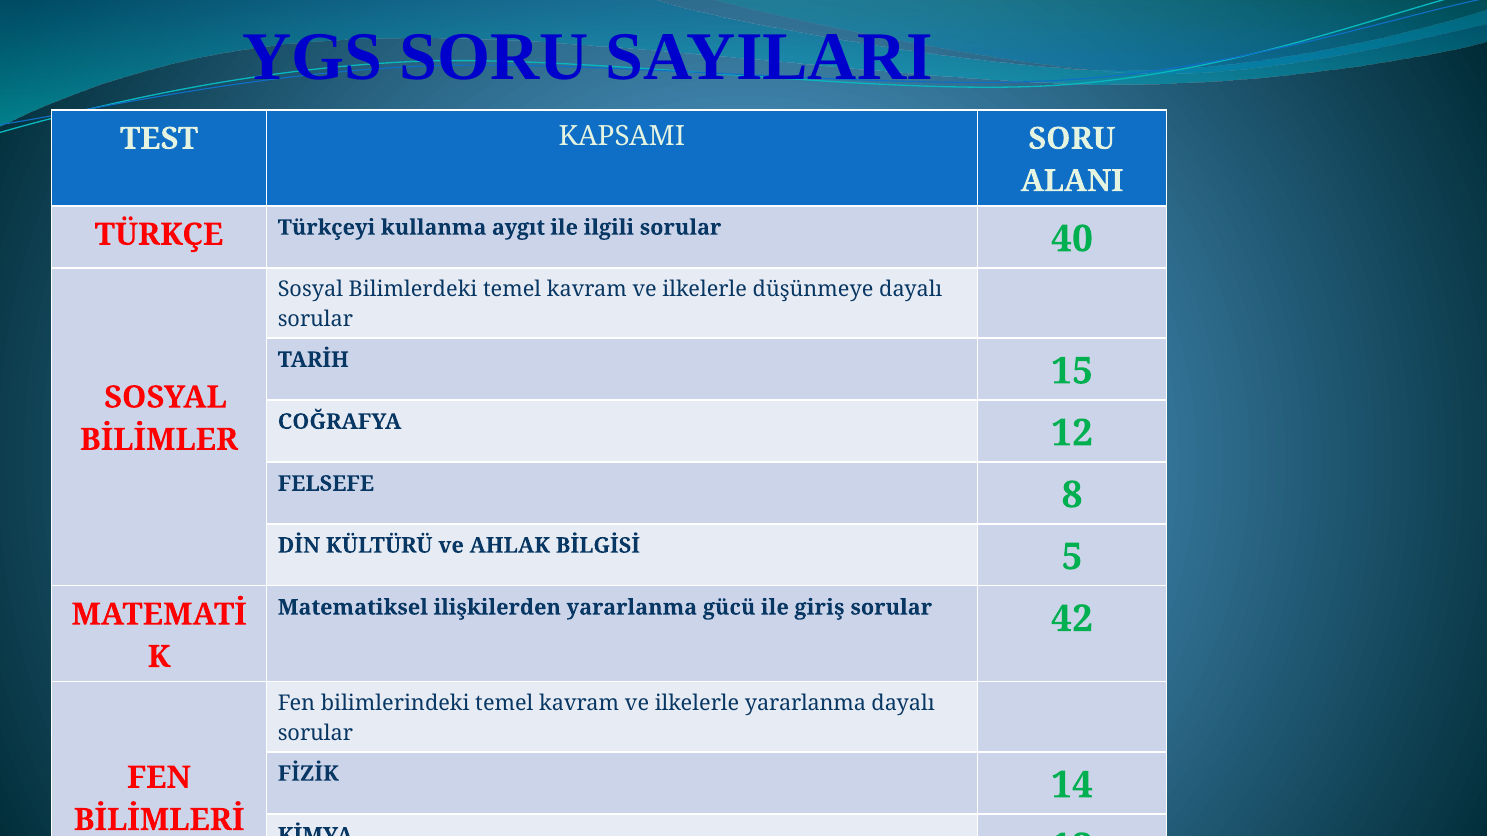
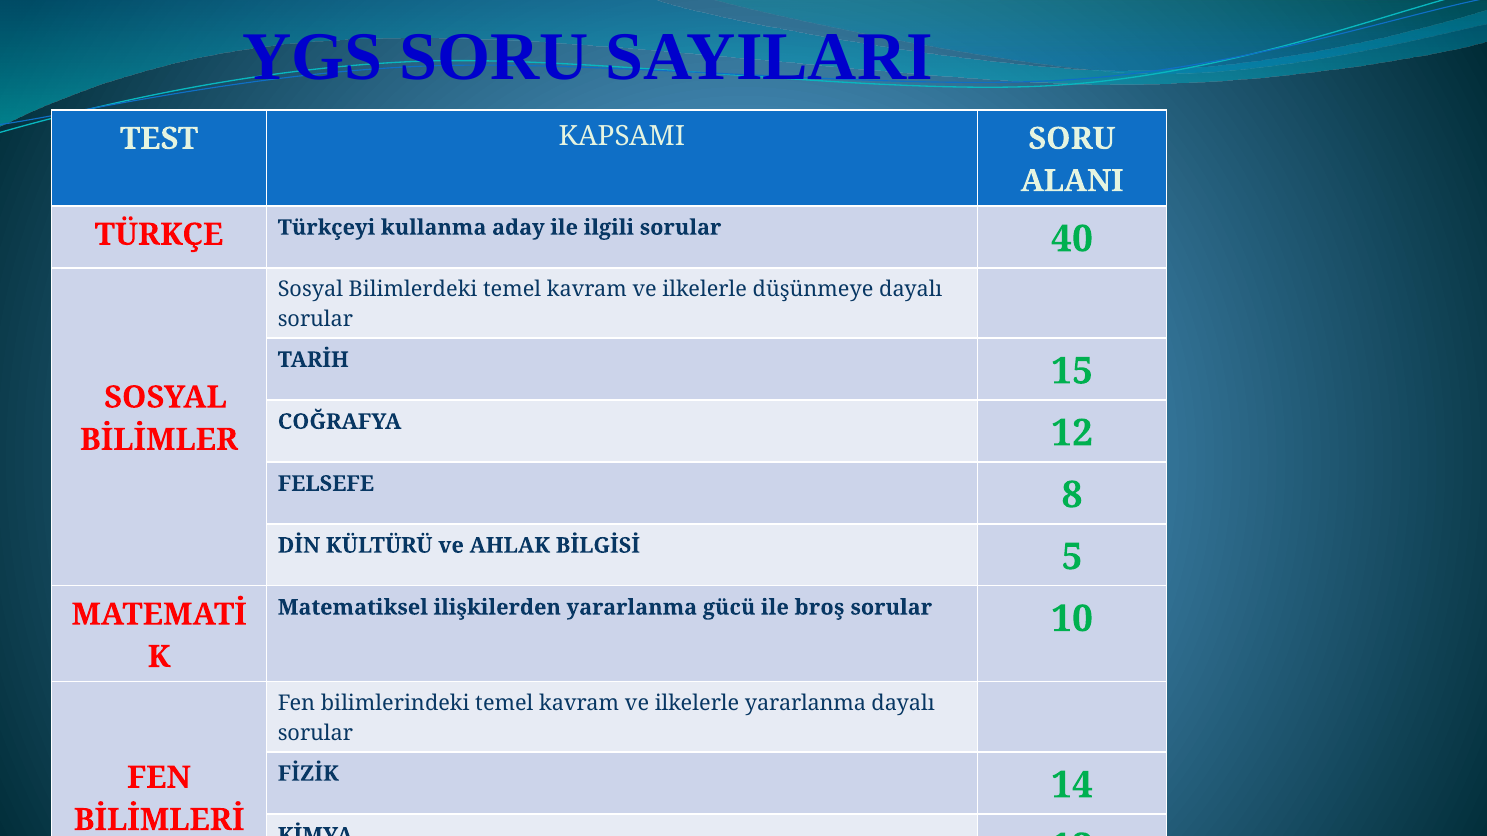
aygıt: aygıt -> aday (518, 228)
giriş: giriş -> broş (819, 608)
42: 42 -> 10 (1072, 619)
